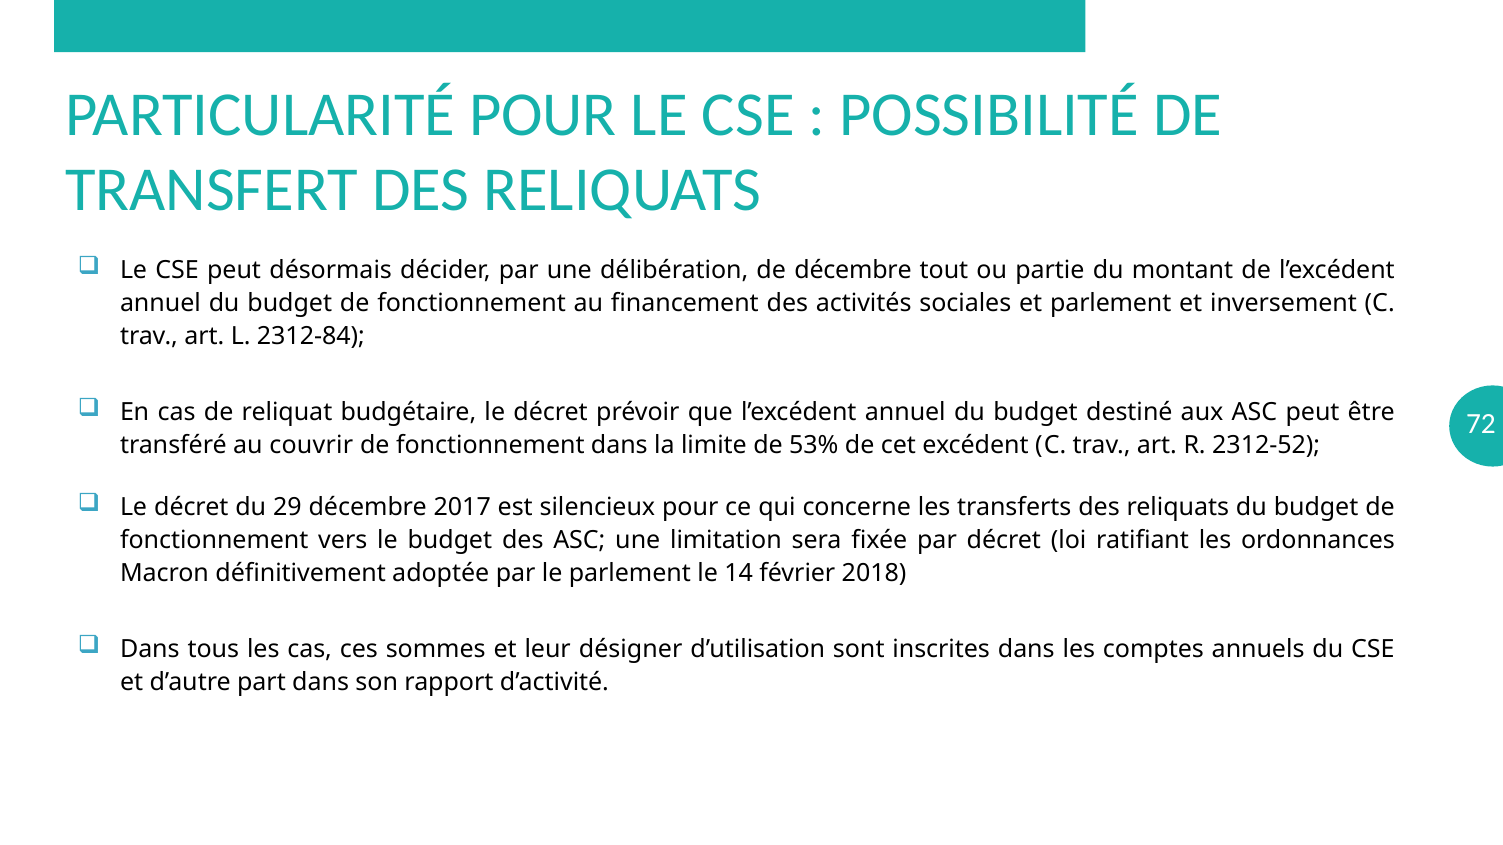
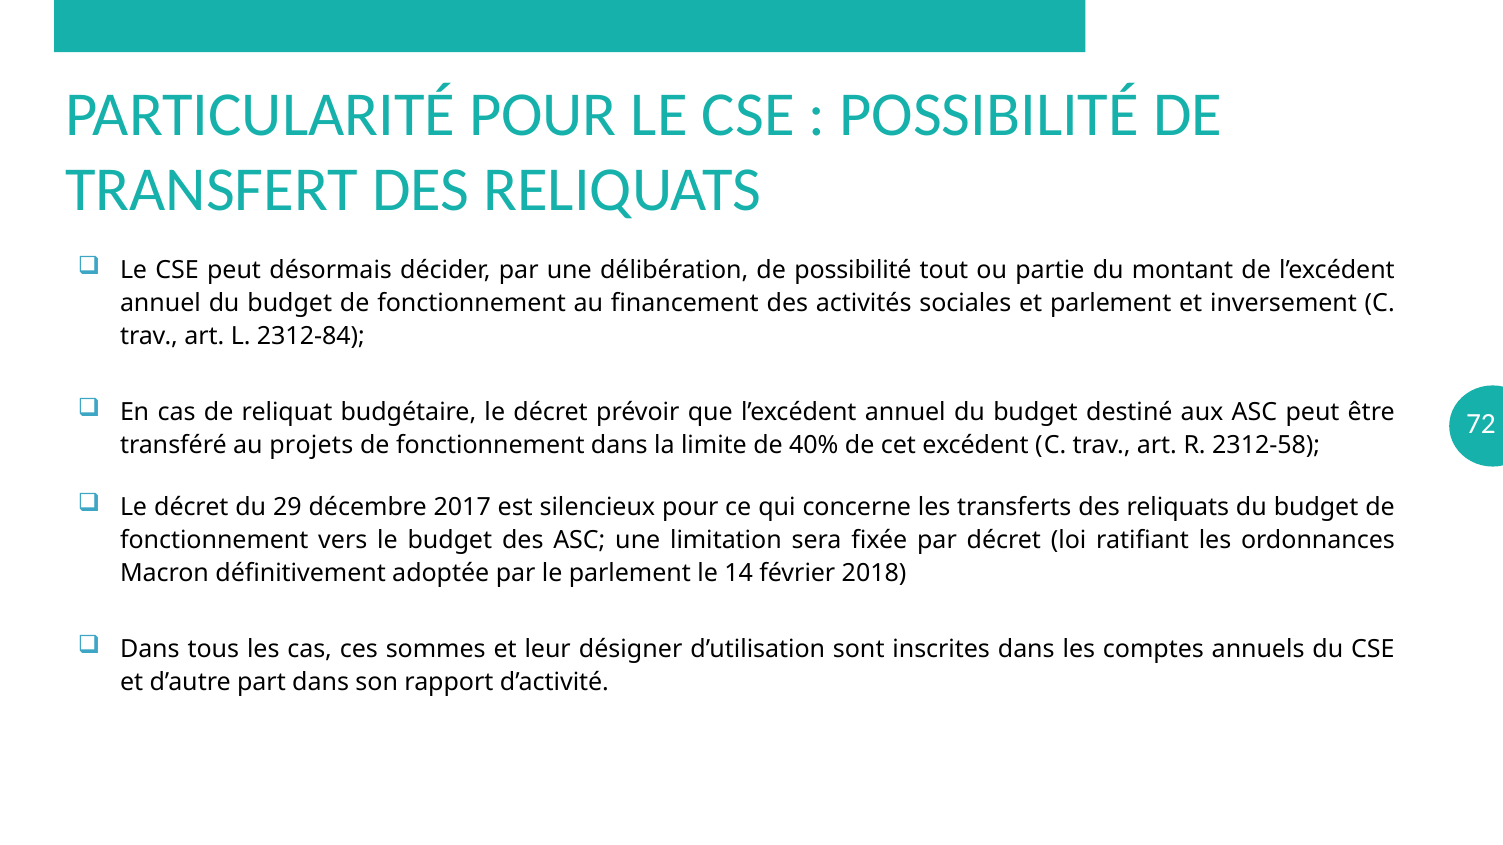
de décembre: décembre -> possibilité (853, 271)
couvrir: couvrir -> projets (311, 446)
53%: 53% -> 40% (814, 446)
2312-52: 2312-52 -> 2312-58 (1266, 446)
